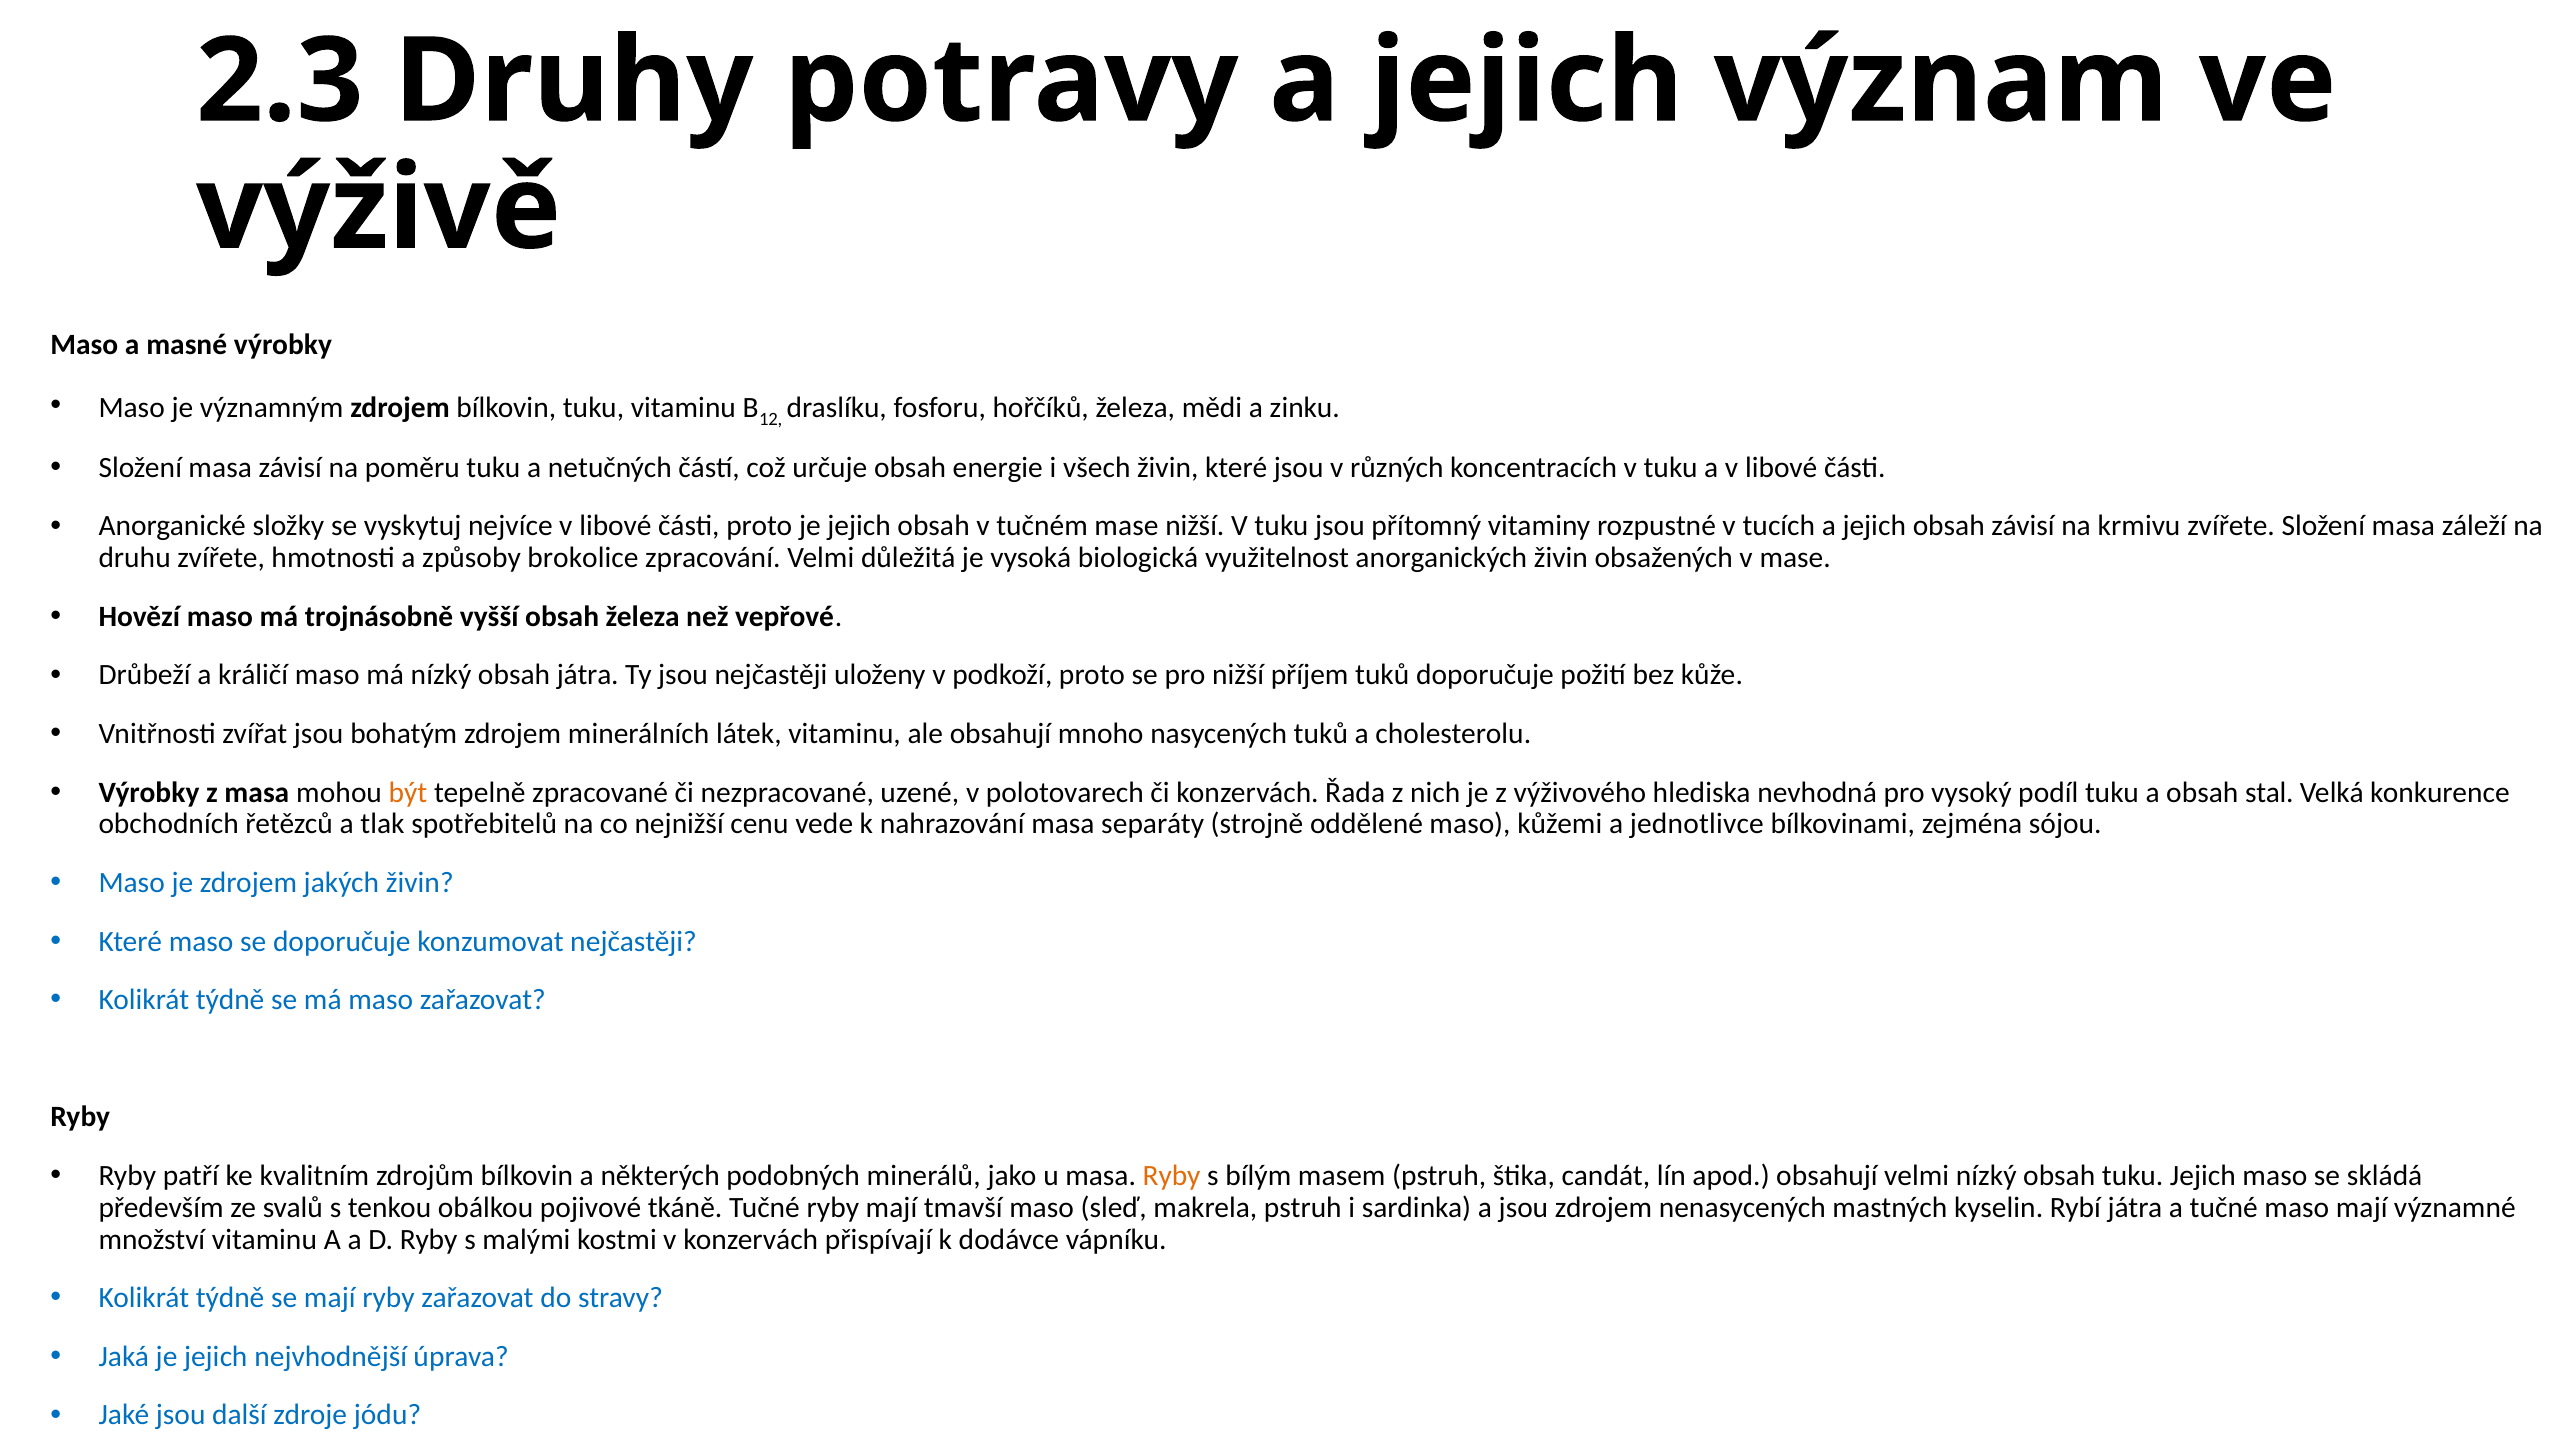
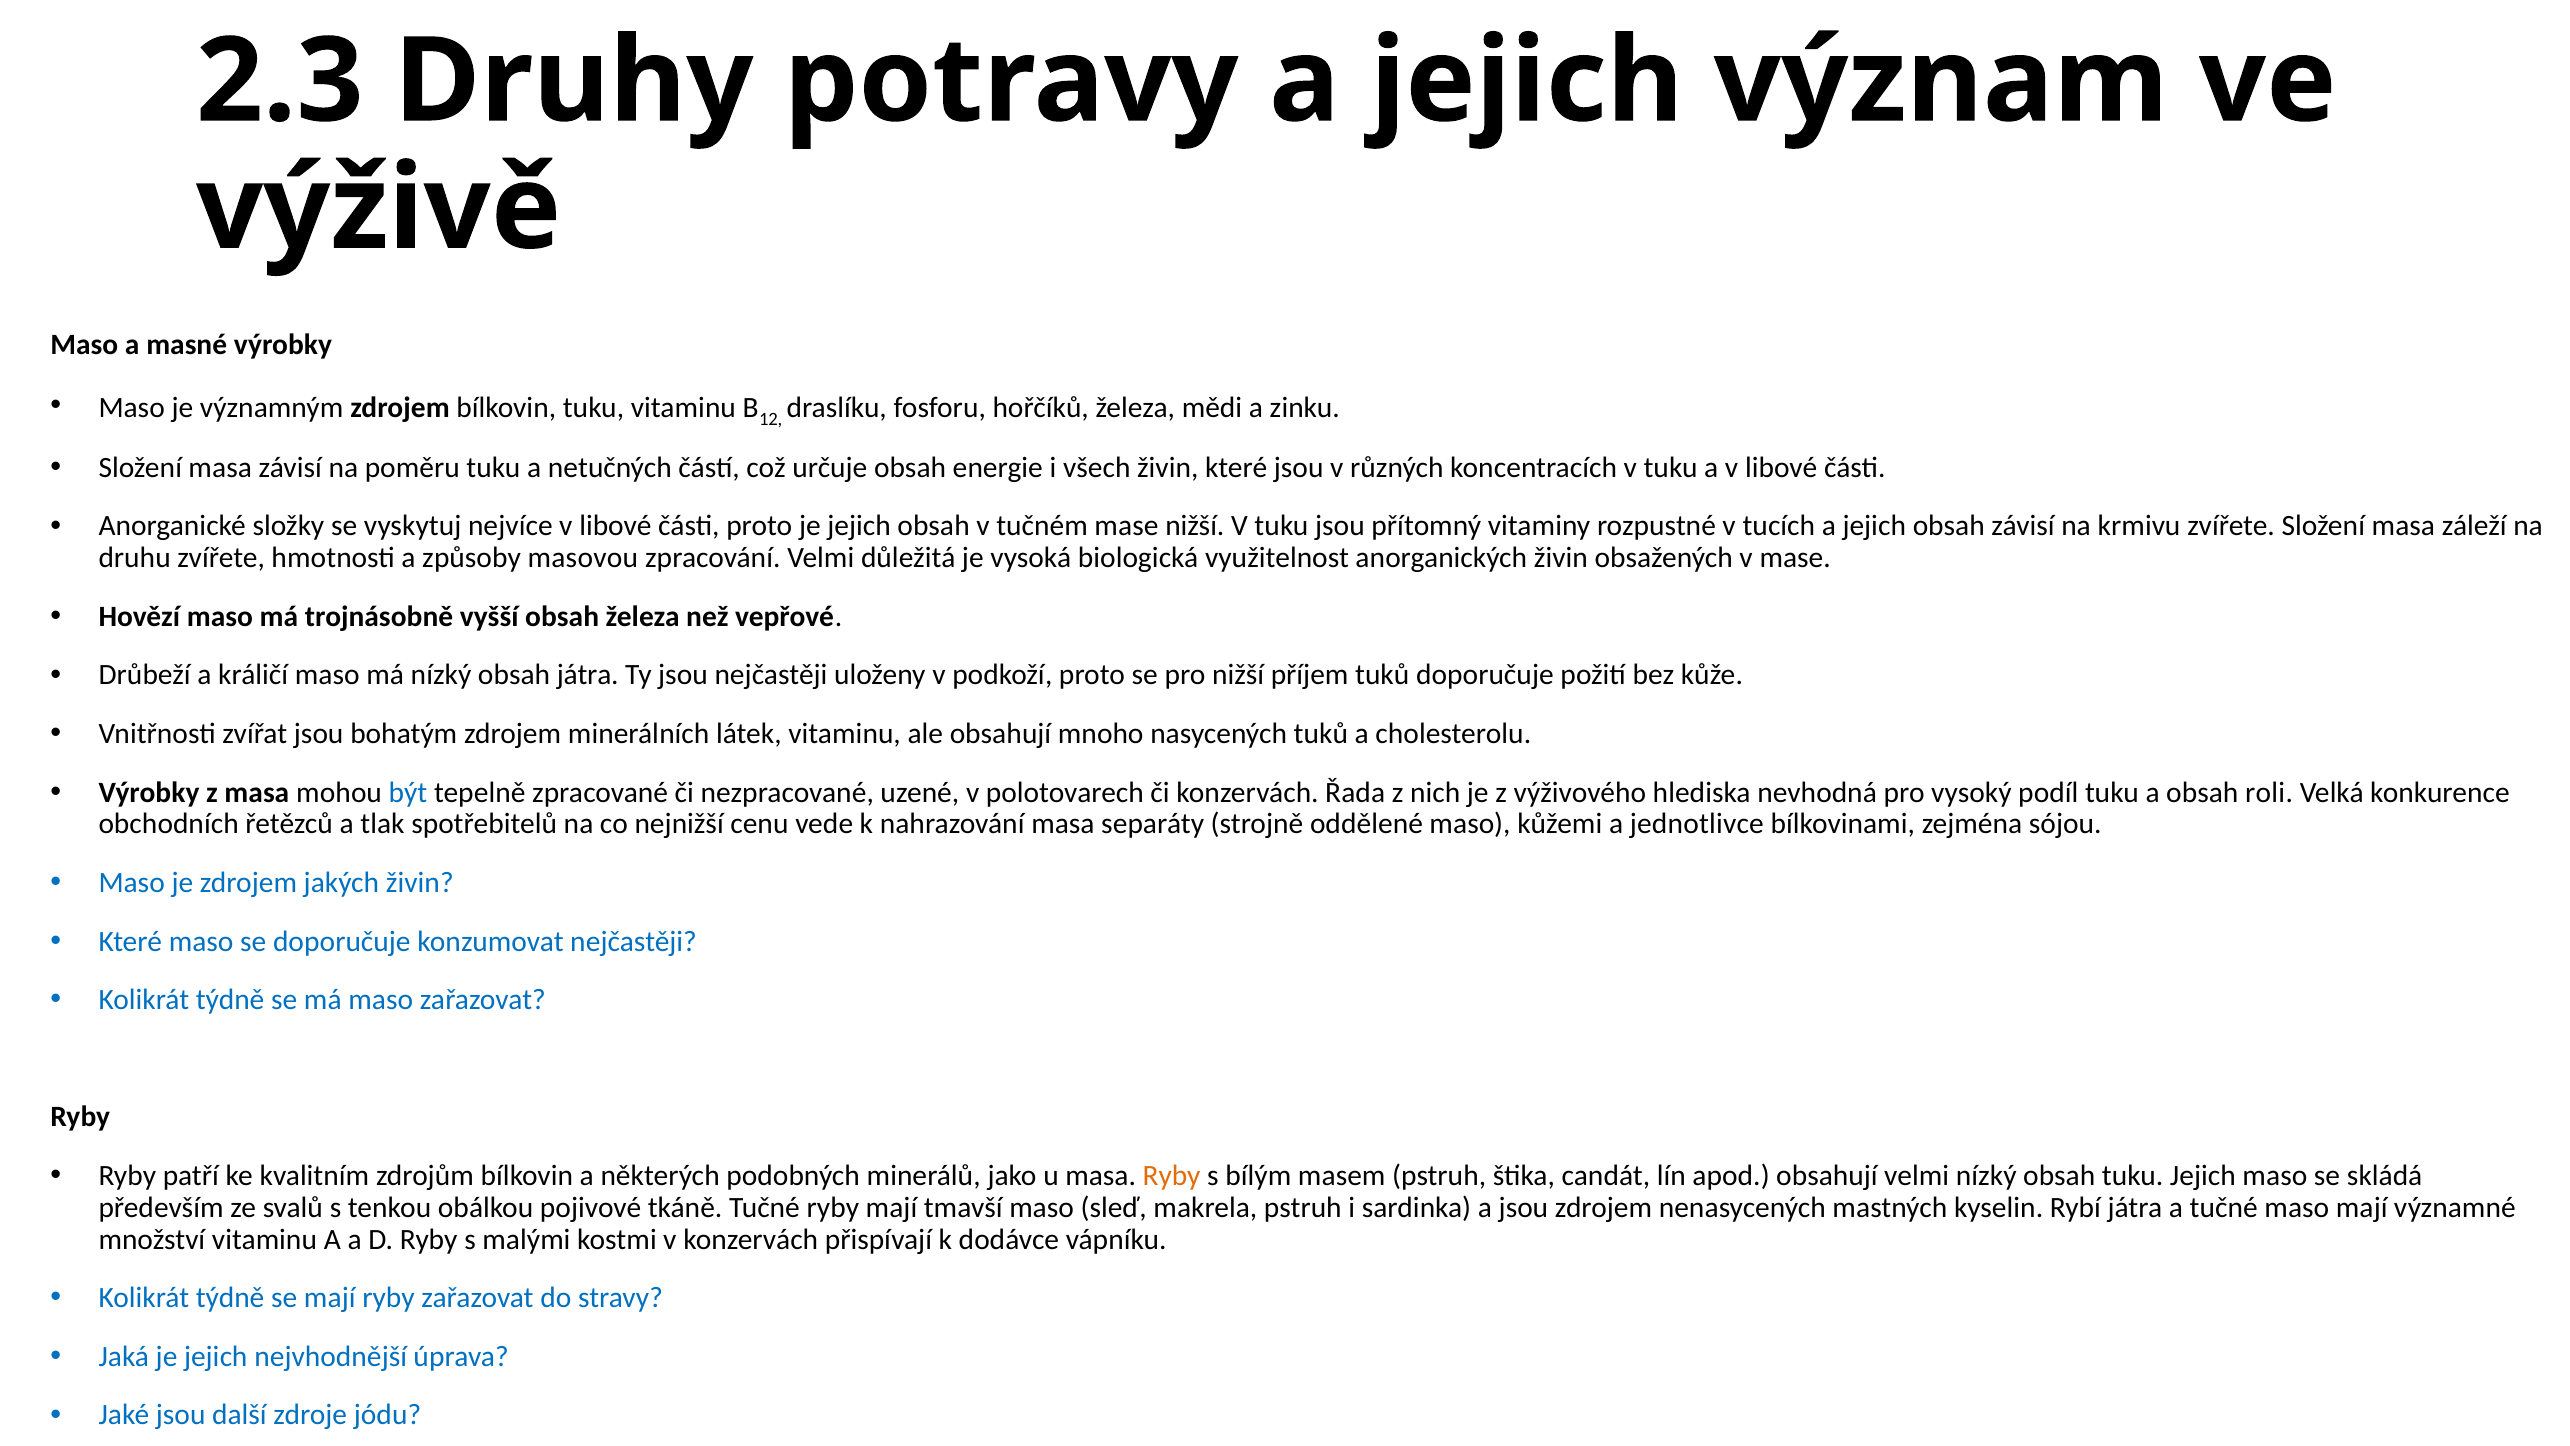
brokolice: brokolice -> masovou (583, 558)
být colour: orange -> blue (408, 792)
stal: stal -> roli (2269, 792)
